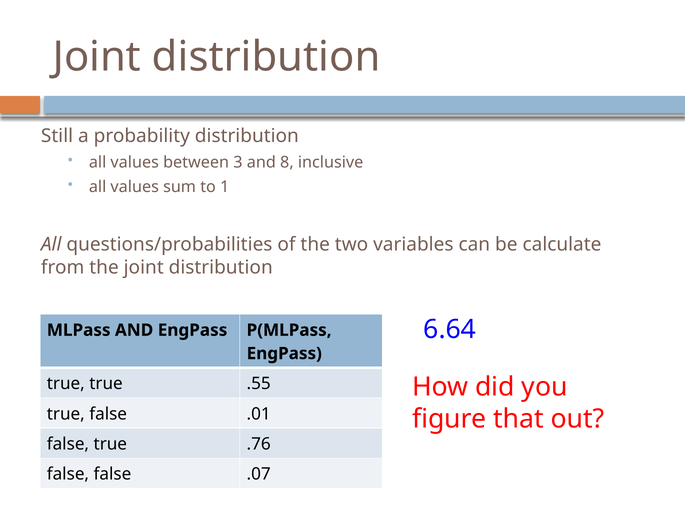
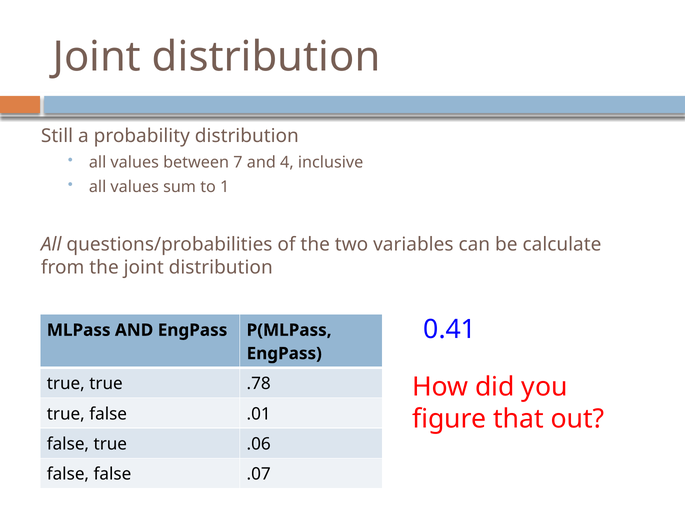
3: 3 -> 7 (238, 162)
8: 8 -> 4 (287, 162)
6.64: 6.64 -> 0.41 (450, 329)
.55: .55 -> .78 (259, 383)
.76: .76 -> .06 (259, 444)
